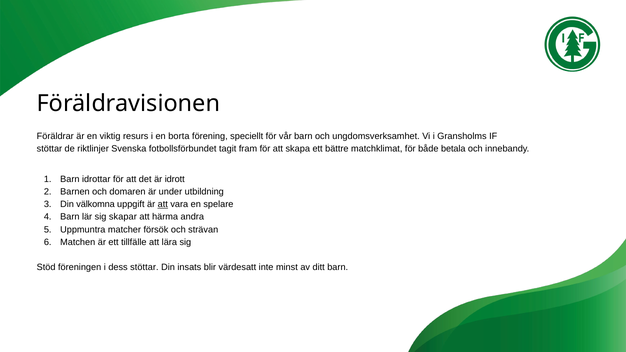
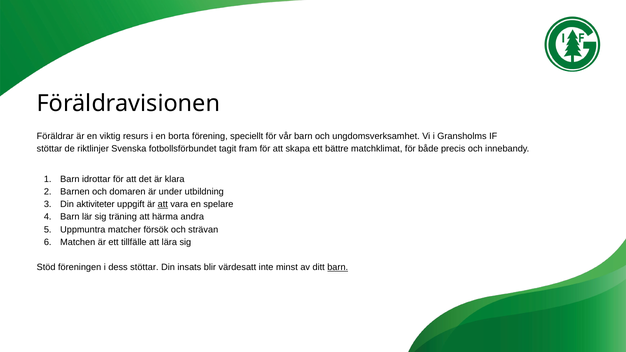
betala: betala -> precis (453, 149)
idrott: idrott -> klara (175, 179)
välkomna: välkomna -> aktiviteter (96, 204)
skapar: skapar -> träning (123, 217)
barn underline: none -> present (338, 267)
